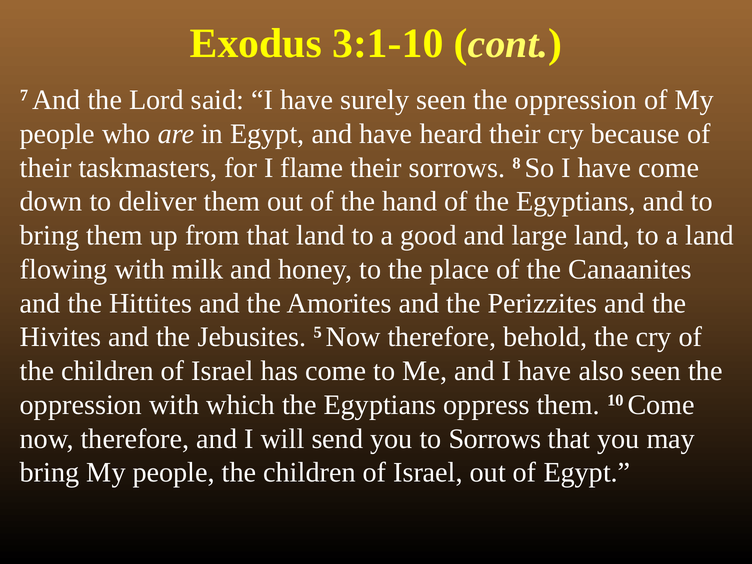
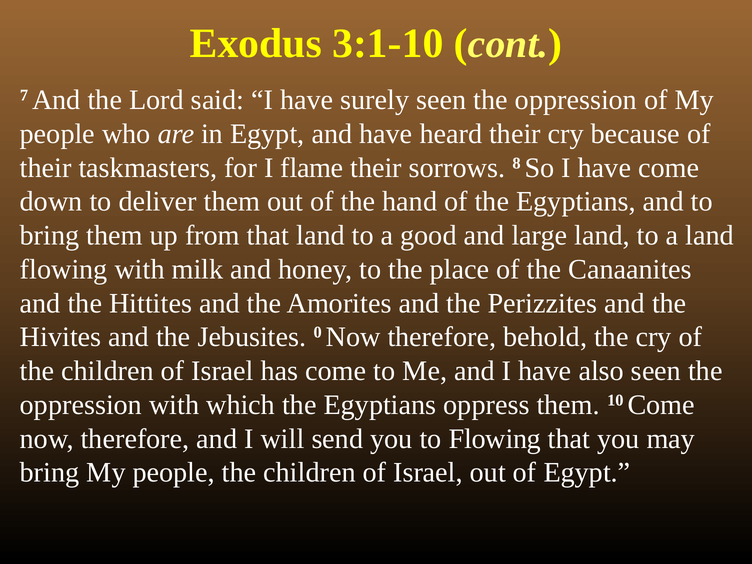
5: 5 -> 0 (318, 333)
to Sorrows: Sorrows -> Flowing (495, 439)
